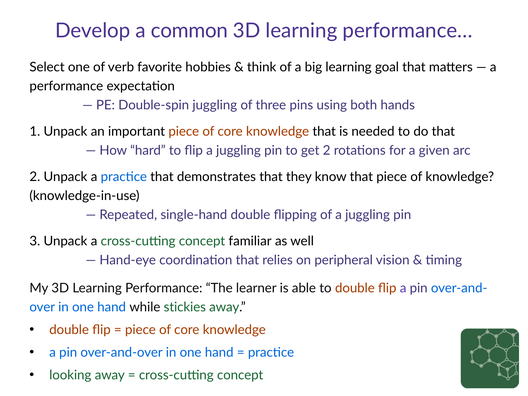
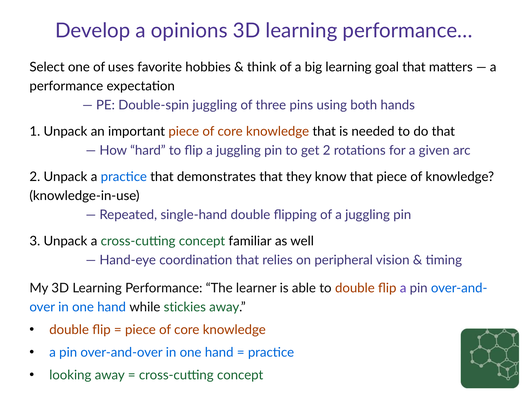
common: common -> opinions (189, 31)
verb: verb -> uses (121, 67)
